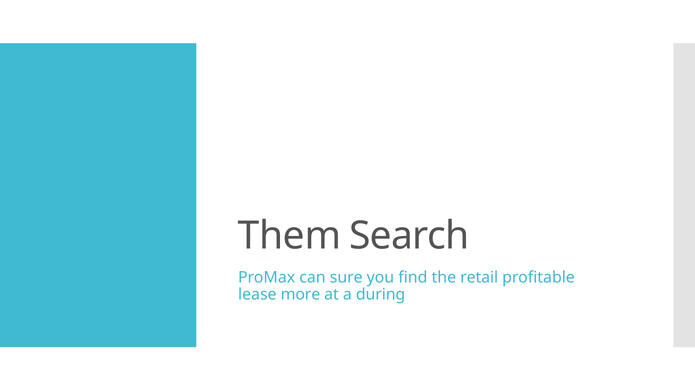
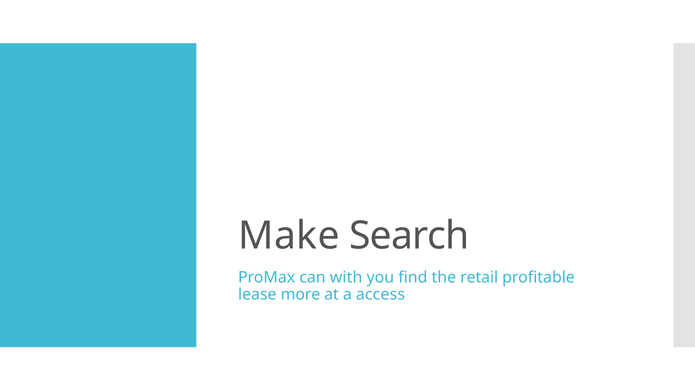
Them: Them -> Make (289, 236)
sure: sure -> with (346, 277)
during: during -> access (380, 295)
